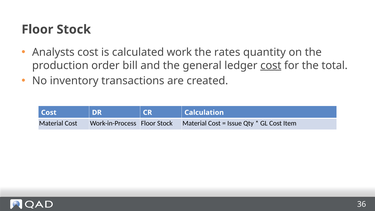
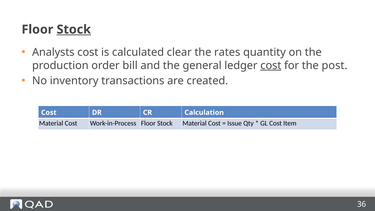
Stock underline: none -> present (74, 29)
work: work -> clear (179, 52)
total: total -> post (335, 65)
